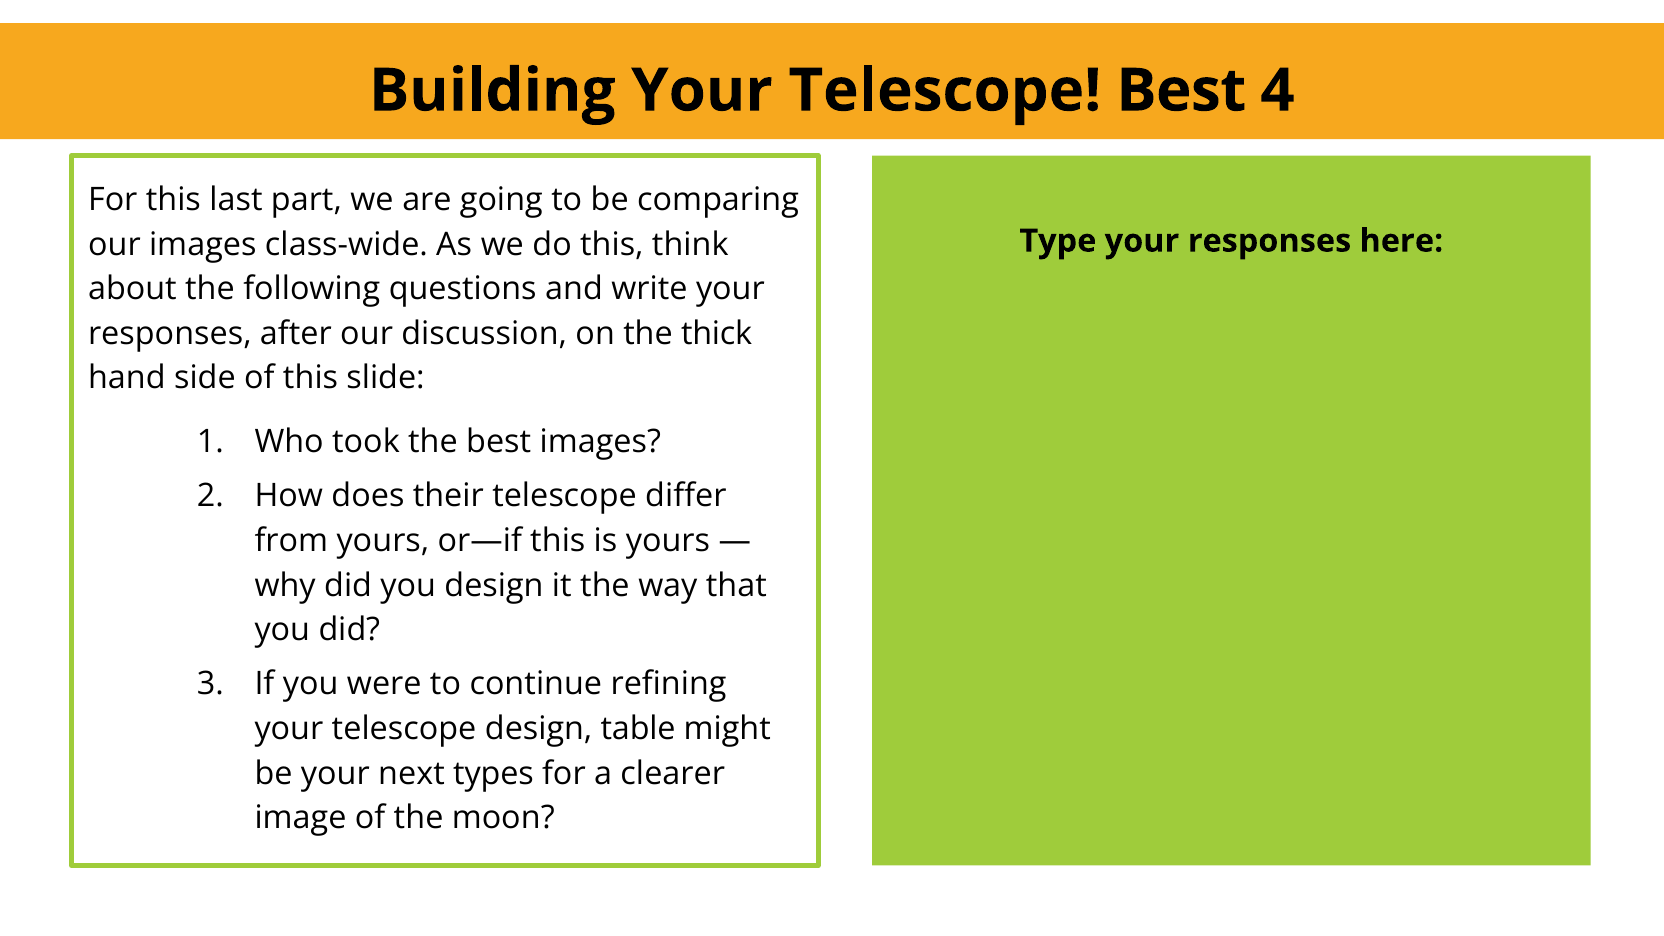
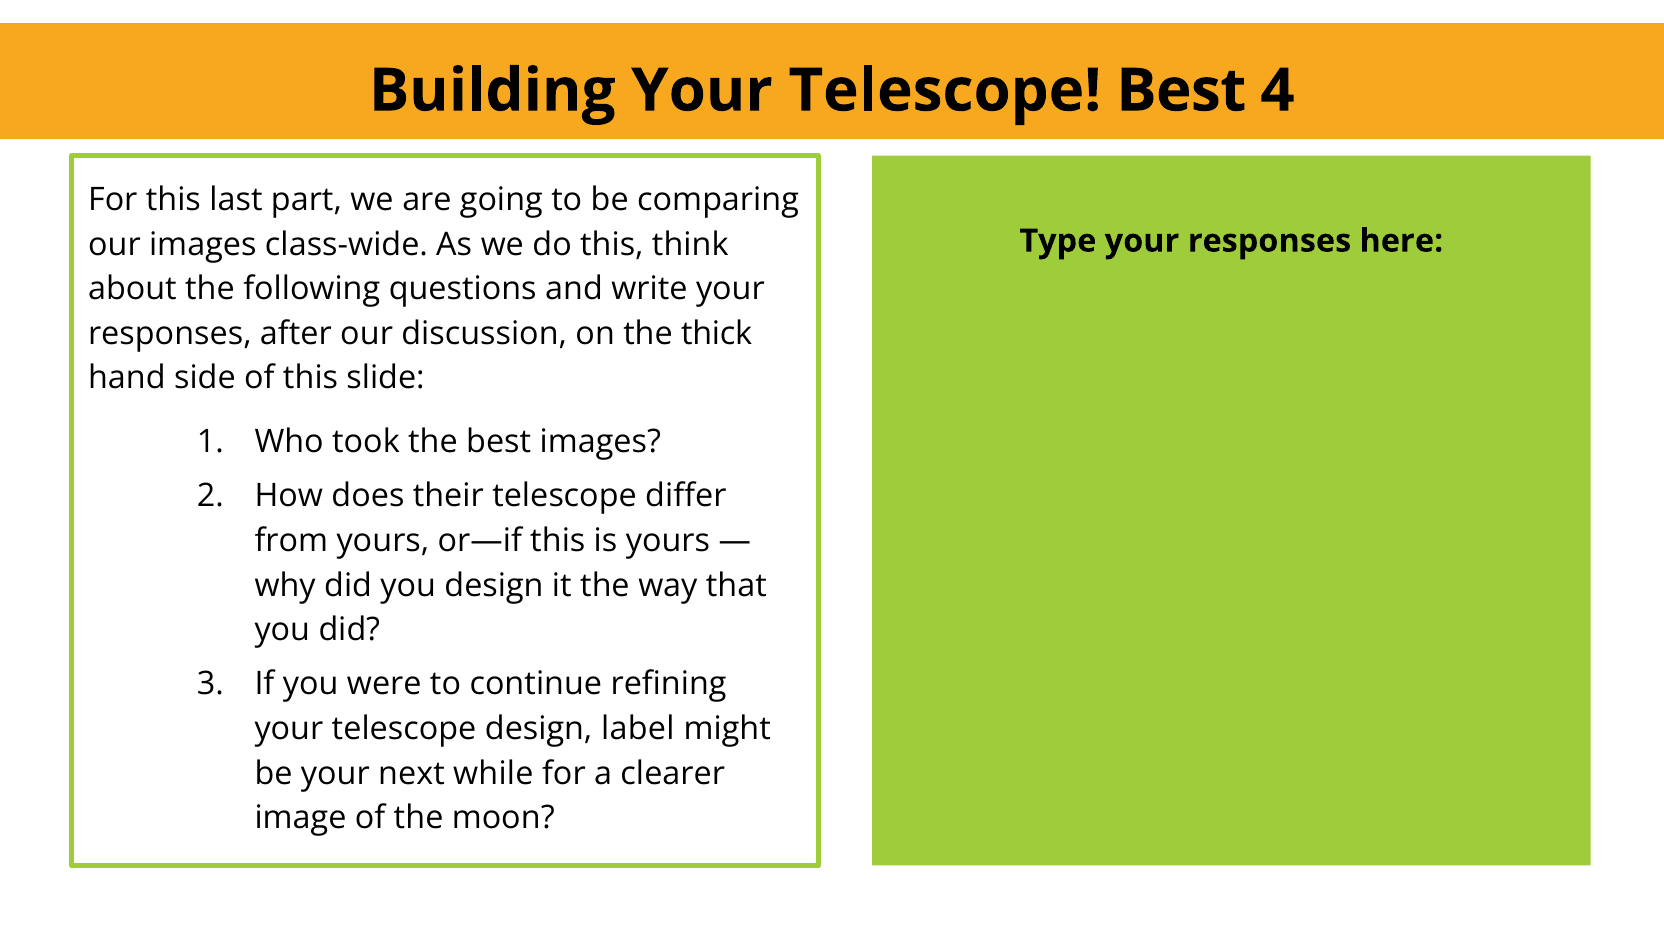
table: table -> label (638, 729)
types: types -> while (493, 773)
